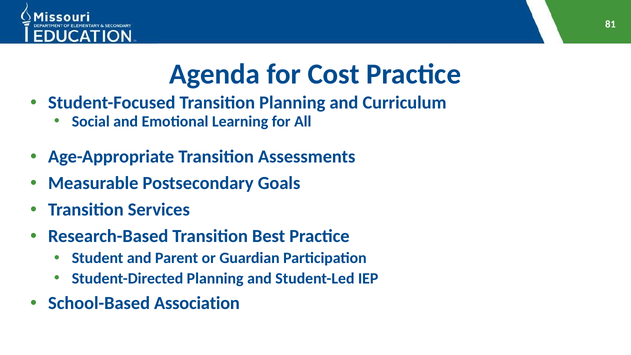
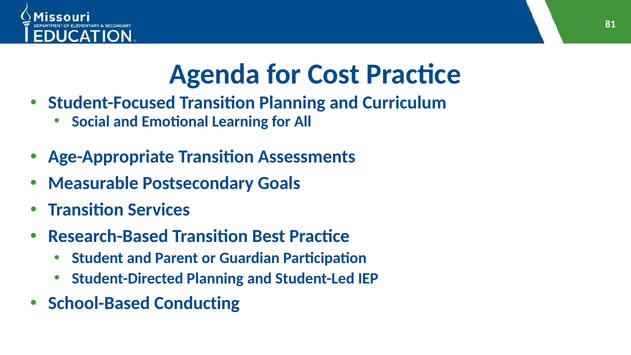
Association: Association -> Conducting (197, 303)
